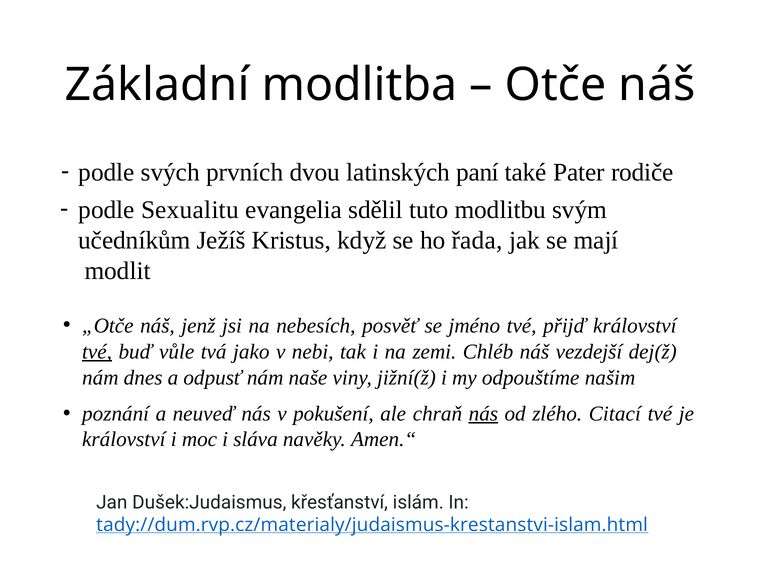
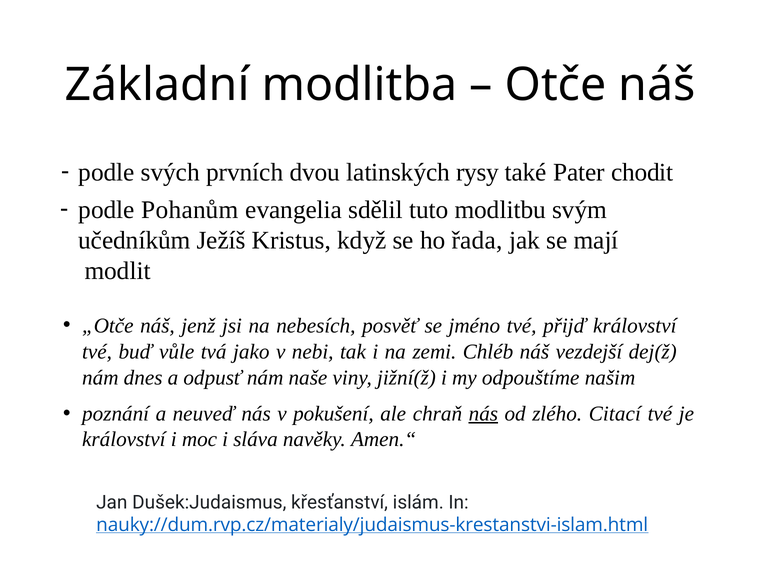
paní: paní -> rysy (478, 173)
rodiče: rodiče -> chodit (642, 173)
Sexualitu: Sexualitu -> Pohanům (190, 210)
tvé underline: present -> none (97, 352)
tady://dum.rvp.cz/materialy/judaismus-krestanstvi-islam.html: tady://dum.rvp.cz/materialy/judaismus-krestanstvi-islam.html -> nauky://dum.rvp.cz/materialy/judaismus-krestanstvi-islam.html (372, 526)
